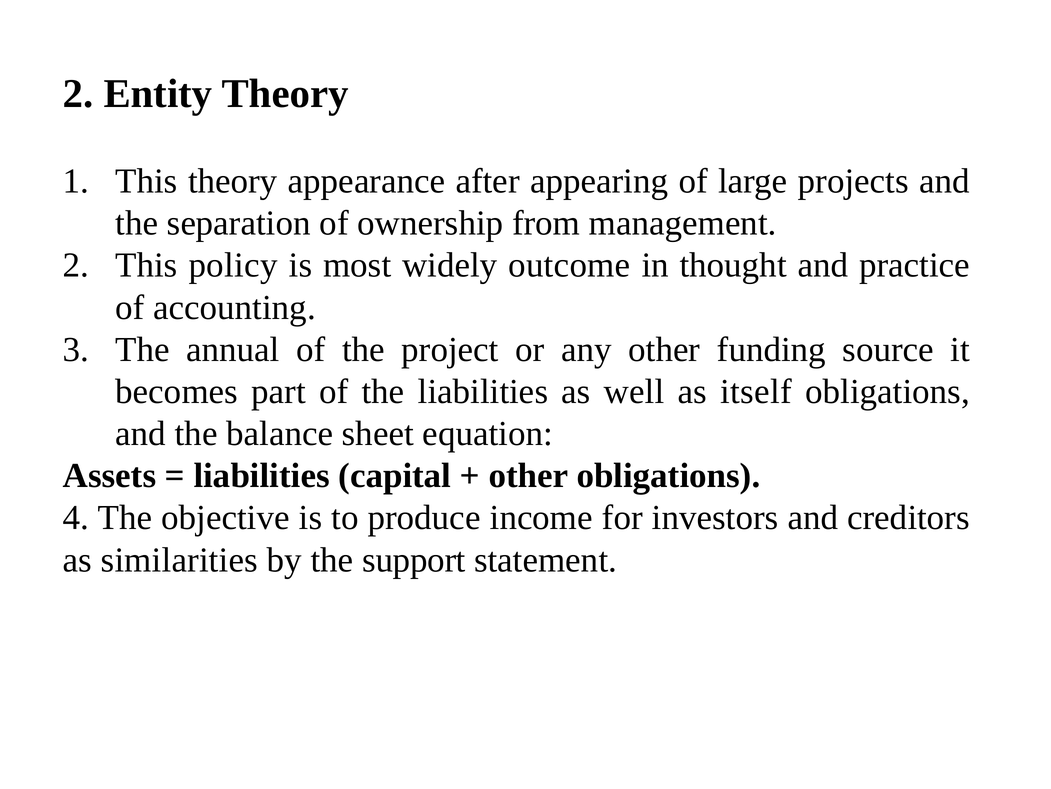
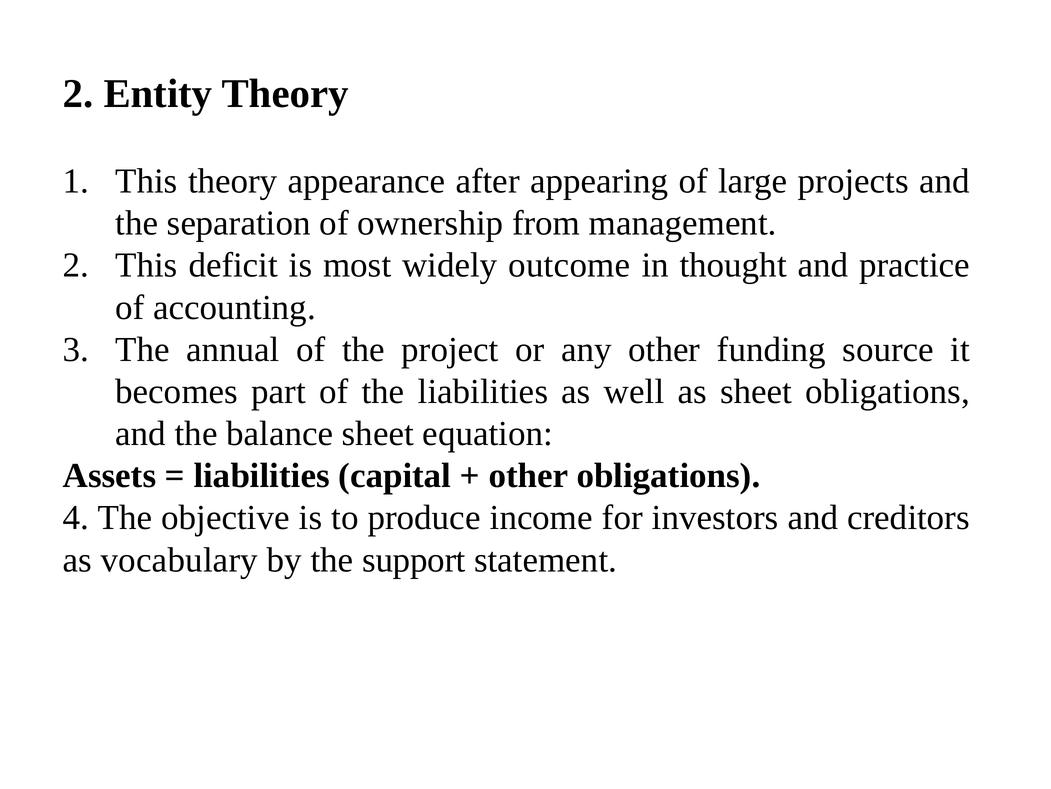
policy: policy -> deficit (233, 265)
as itself: itself -> sheet (756, 391)
similarities: similarities -> vocabulary (179, 559)
